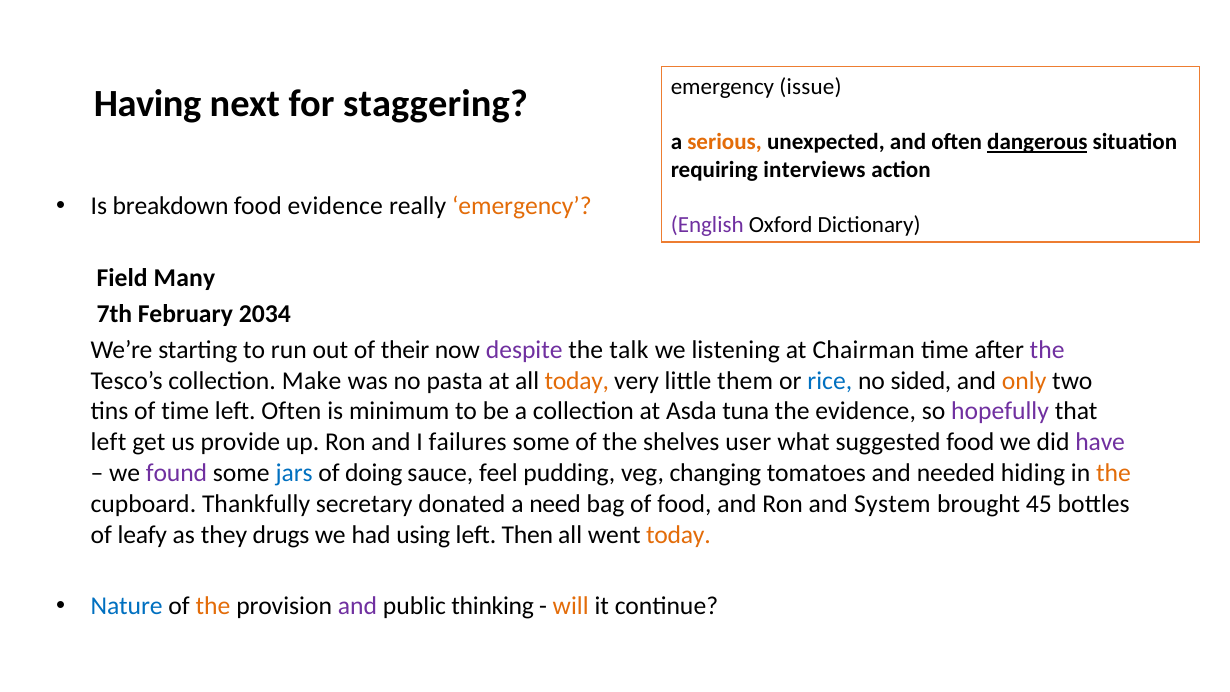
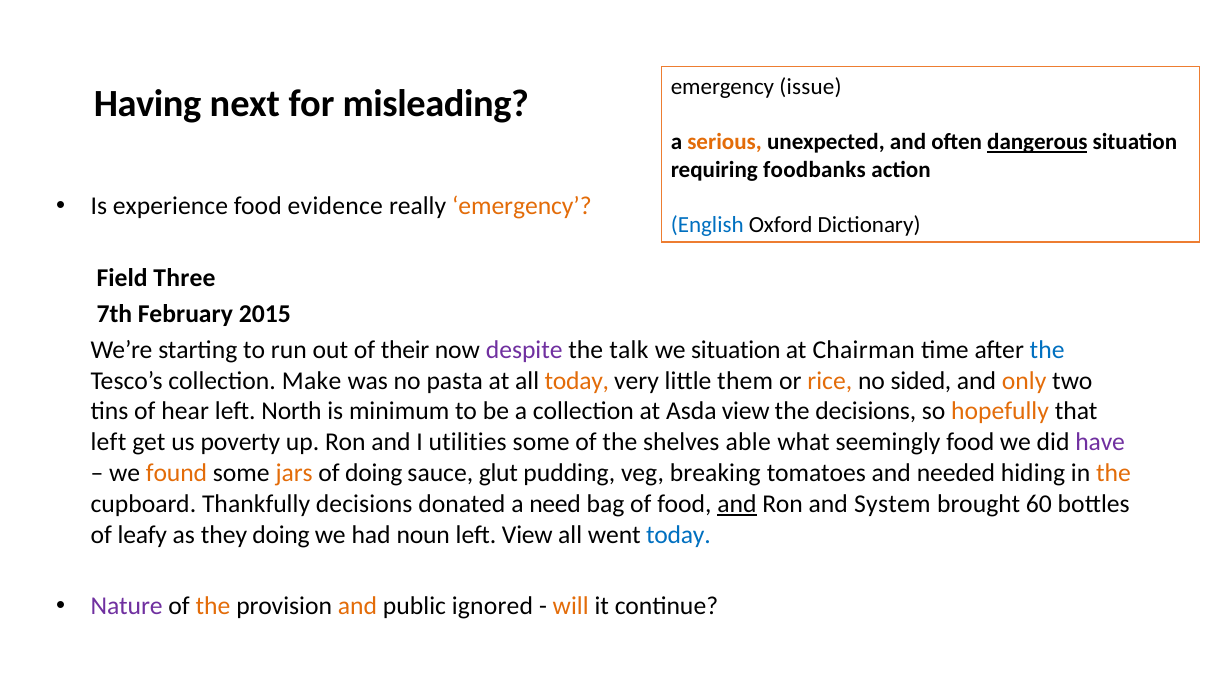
staggering: staggering -> misleading (436, 103)
interviews: interviews -> foodbanks (814, 170)
breakdown: breakdown -> experience (170, 206)
English colour: purple -> blue (707, 225)
Many: Many -> Three (184, 278)
2034: 2034 -> 2015 (265, 314)
we listening: listening -> situation (736, 350)
the colour: purple -> blue (1047, 350)
rice colour: blue -> orange (830, 380)
of time: time -> hear (185, 411)
left Often: Often -> North (292, 411)
Asda tuna: tuna -> view (746, 411)
the evidence: evidence -> decisions (866, 411)
hopefully colour: purple -> orange (1000, 411)
provide: provide -> poverty (240, 442)
failures: failures -> utilities (468, 442)
user: user -> able (748, 442)
suggested: suggested -> seemingly (888, 442)
found colour: purple -> orange (176, 473)
jars colour: blue -> orange (294, 473)
feel: feel -> glut (498, 473)
changing: changing -> breaking (715, 473)
Thankfully secretary: secretary -> decisions (364, 504)
and underline: none -> present (737, 504)
45: 45 -> 60 (1039, 504)
they drugs: drugs -> doing (281, 534)
using: using -> noun (423, 534)
left Then: Then -> View (527, 534)
today colour: orange -> blue (678, 534)
Nature colour: blue -> purple (127, 606)
and colour: purple -> orange (358, 606)
thinking: thinking -> ignored (492, 606)
